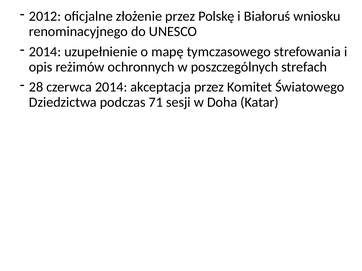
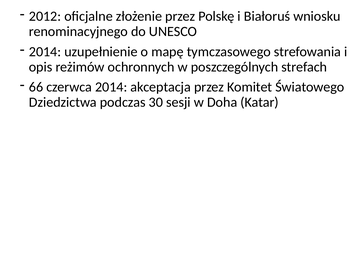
28: 28 -> 66 (36, 87)
71: 71 -> 30 (156, 102)
